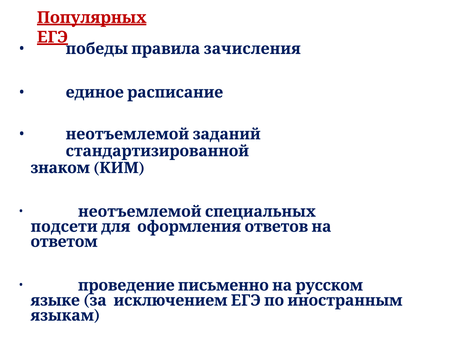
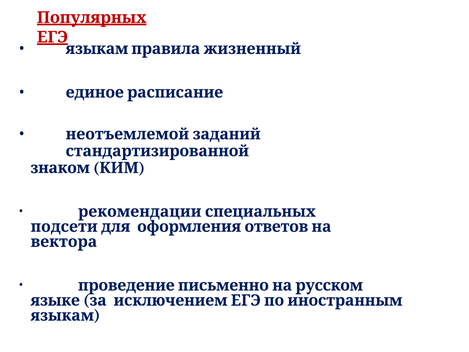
победы: победы -> языкам (97, 49)
зачисления: зачисления -> жизненный (252, 49)
неотъемлемой: неотъемлемой -> рекомендации (140, 211)
ответом: ответом -> вектора (64, 242)
